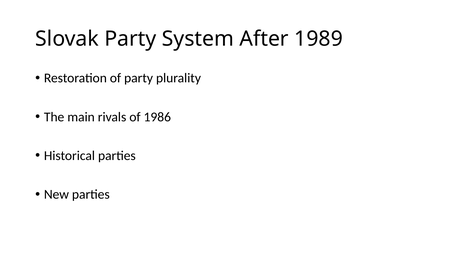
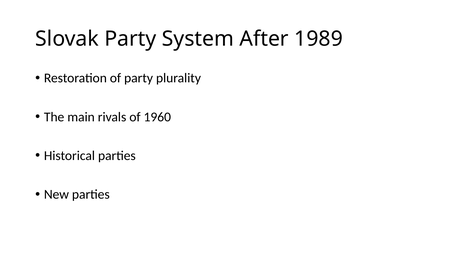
1986: 1986 -> 1960 (157, 117)
